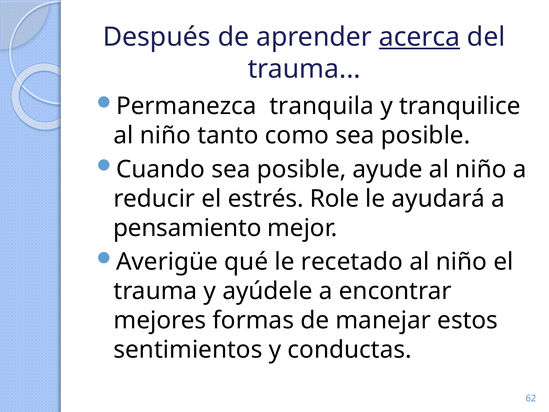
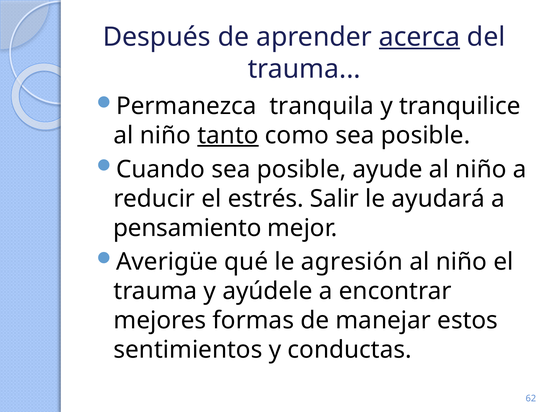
tanto underline: none -> present (228, 135)
Role: Role -> Salir (334, 199)
recetado: recetado -> agresión (352, 262)
